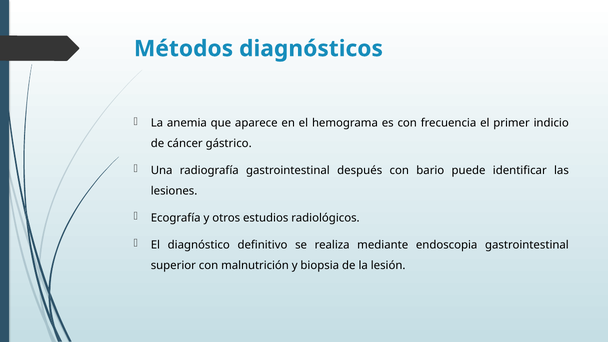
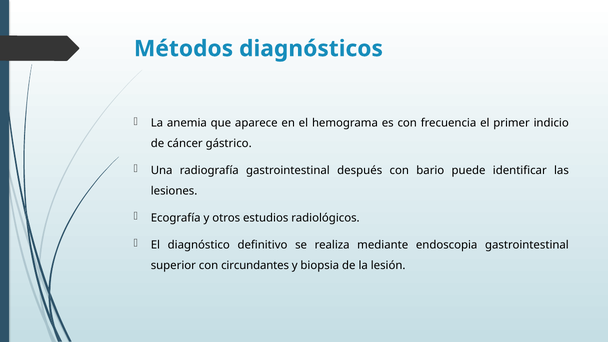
malnutrición: malnutrición -> circundantes (255, 265)
